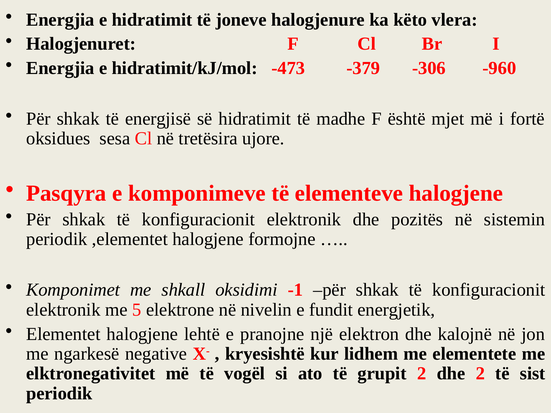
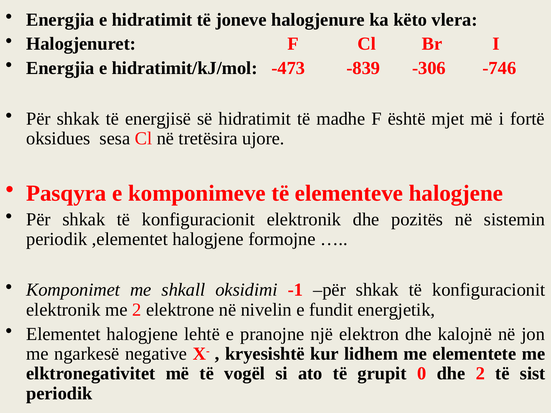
-379: -379 -> -839 (363, 68)
-960: -960 -> -746 (499, 68)
me 5: 5 -> 2 (137, 310)
grupit 2: 2 -> 0 (422, 374)
